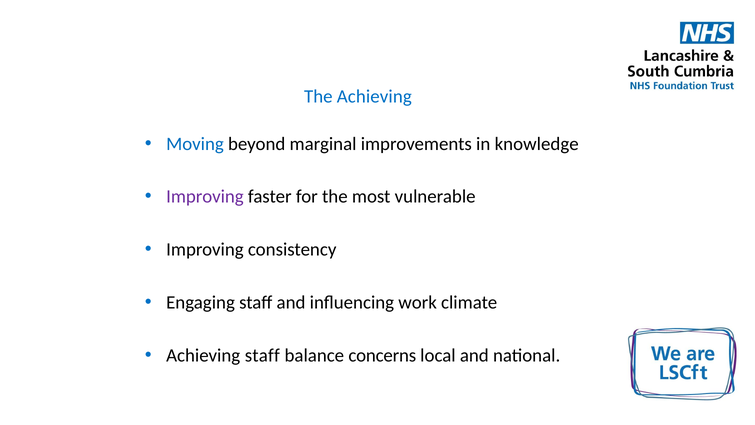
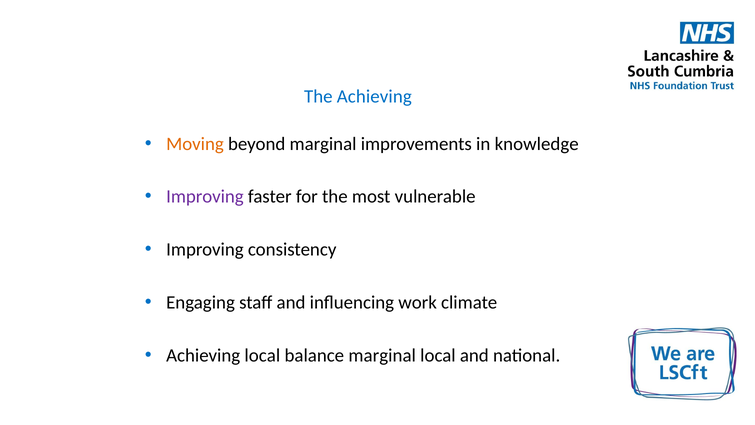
Moving colour: blue -> orange (195, 144)
Achieving staff: staff -> local (262, 355)
balance concerns: concerns -> marginal (382, 355)
